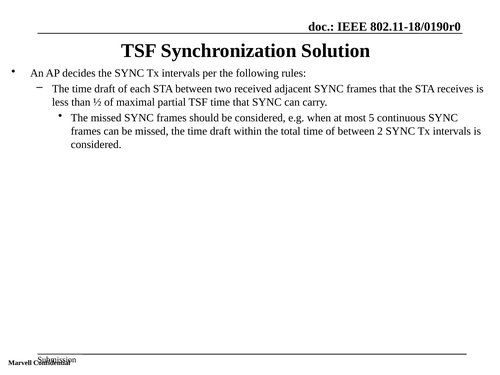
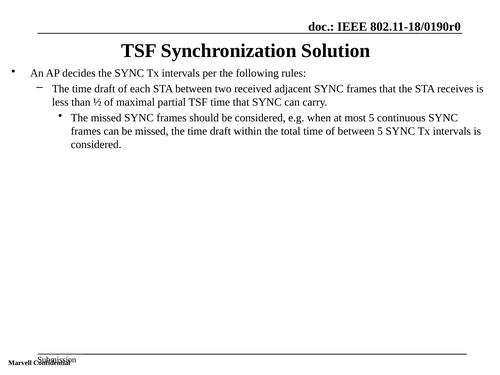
between 2: 2 -> 5 (380, 131)
